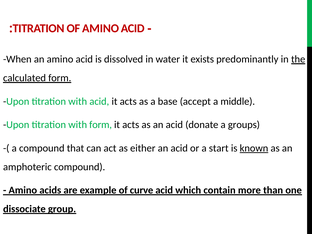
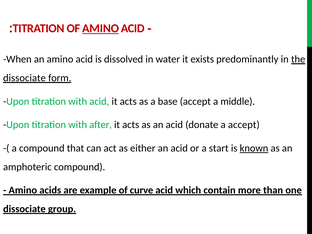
AMINO underline: none -> present (101, 28)
calculated: calculated -> dissociate (24, 78)
with form: form -> after (101, 125)
a groups: groups -> accept (244, 125)
